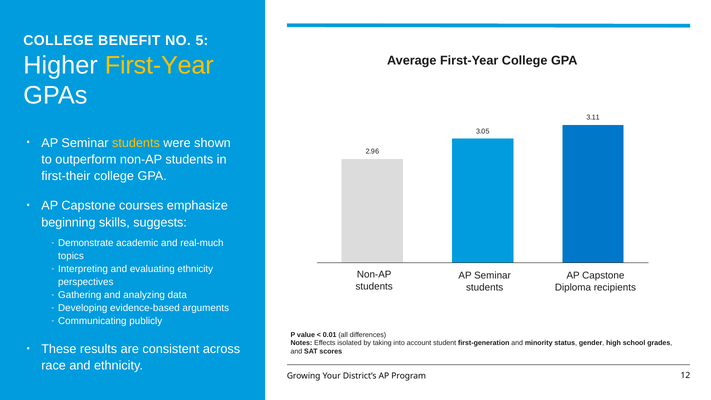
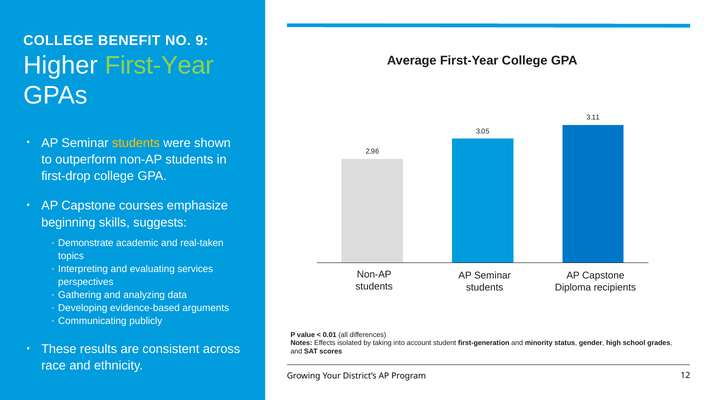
5: 5 -> 9 (202, 41)
First-Year colour: yellow -> light green (159, 65)
first-their: first-their -> first-drop (66, 176)
real-much: real-much -> real-taken (202, 243)
evaluating ethnicity: ethnicity -> services (195, 269)
